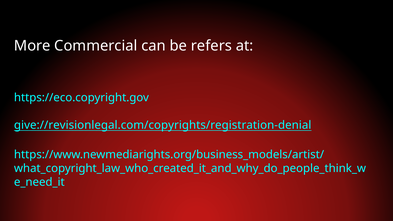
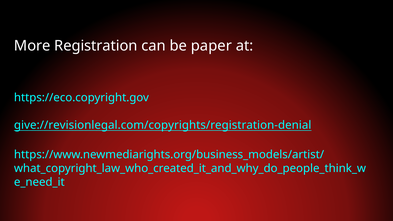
Commercial: Commercial -> Registration (96, 46)
refers: refers -> paper (211, 46)
